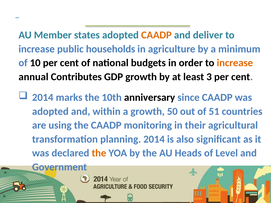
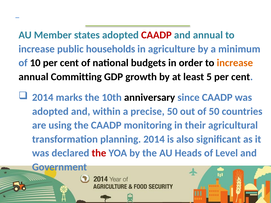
CAADP colour: orange -> red (156, 35)
and deliver: deliver -> annual (208, 35)
Contributes: Contributes -> Committing (76, 77)
3: 3 -> 5 (209, 77)
a growth: growth -> precise (148, 111)
of 51: 51 -> 50 (214, 111)
the colour: orange -> red (99, 153)
